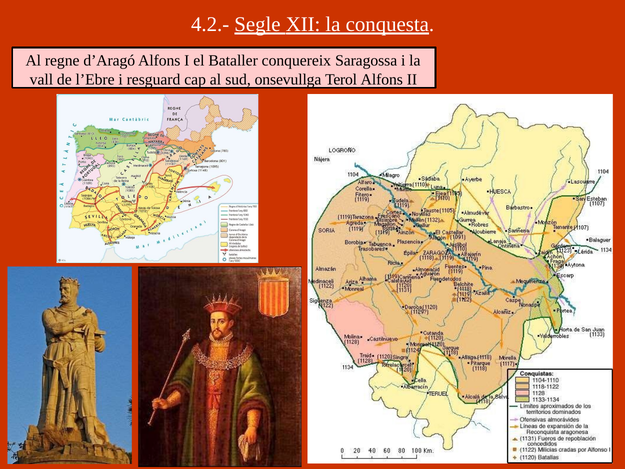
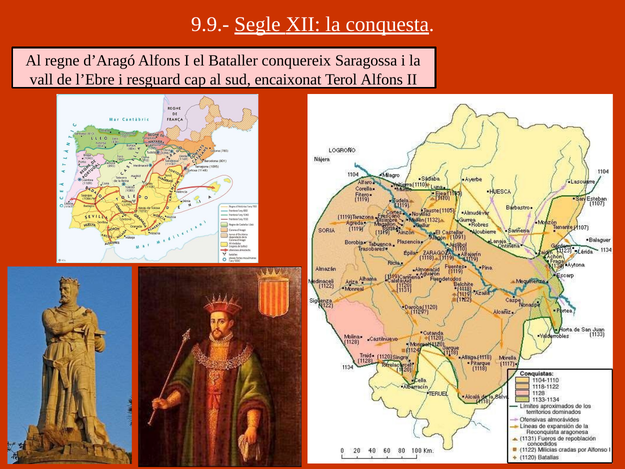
4.2.-: 4.2.- -> 9.9.- (210, 24)
onsevullga: onsevullga -> encaixonat (288, 79)
